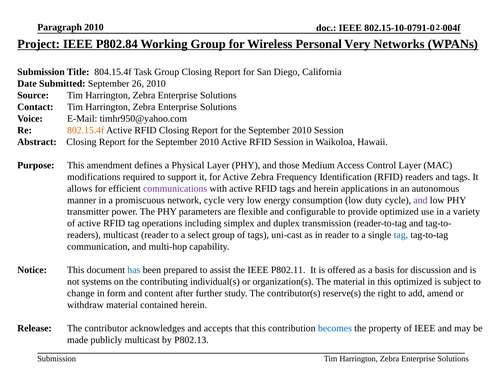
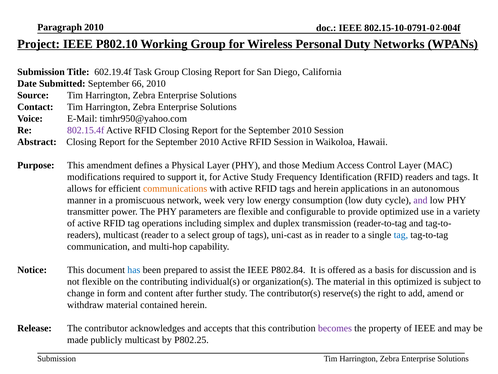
P802.84: P802.84 -> P802.10 (117, 44)
Personal Very: Very -> Duty (357, 44)
804.15.4f: 804.15.4f -> 602.19.4f (113, 72)
26: 26 -> 66 (138, 84)
802.15.4f colour: orange -> purple (86, 130)
Active Zebra: Zebra -> Study (262, 177)
communications colour: purple -> orange (175, 188)
network cycle: cycle -> week (214, 200)
P802.11: P802.11 -> P802.84 (288, 270)
not systems: systems -> flexible (97, 281)
becomes colour: blue -> purple (335, 328)
P802.13: P802.13 -> P802.25 (191, 339)
